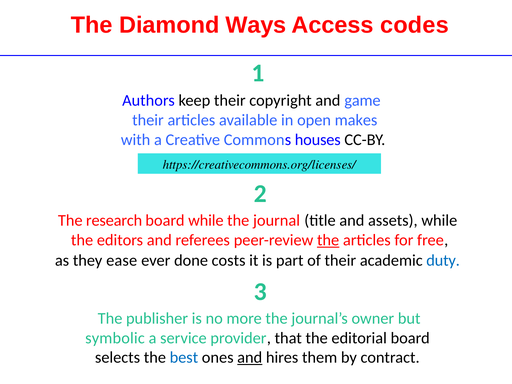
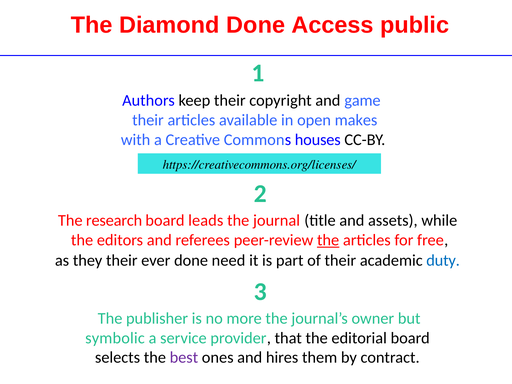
Diamond Ways: Ways -> Done (256, 25)
codes: codes -> public (415, 25)
board while: while -> leads (206, 221)
they ease: ease -> their (122, 260)
costs: costs -> need (229, 260)
best colour: blue -> purple (184, 358)
and underline: present -> none (250, 358)
